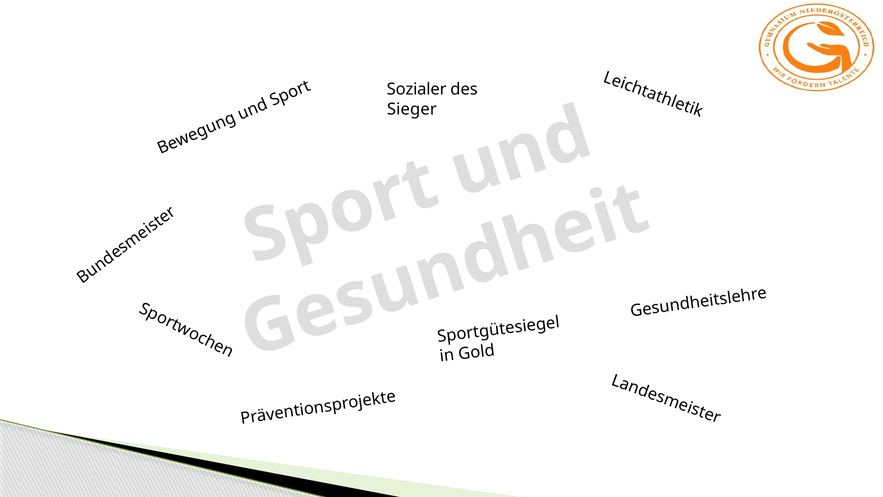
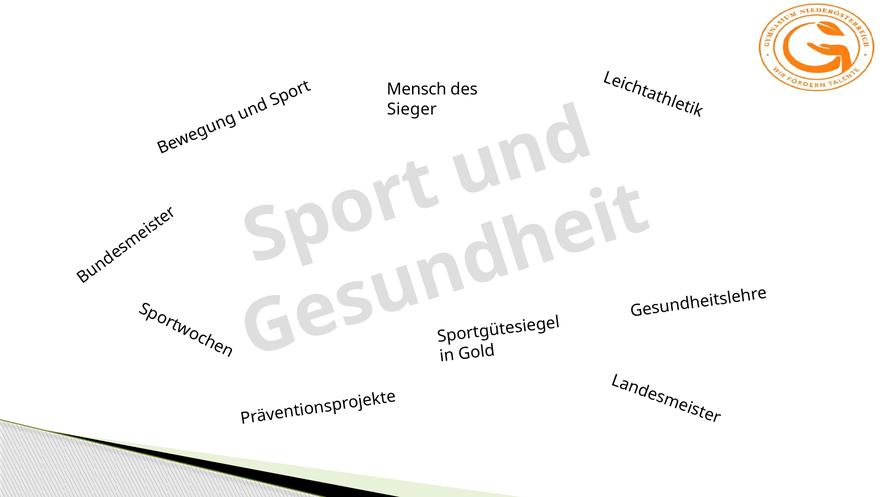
Sozialer: Sozialer -> Mensch (417, 89)
